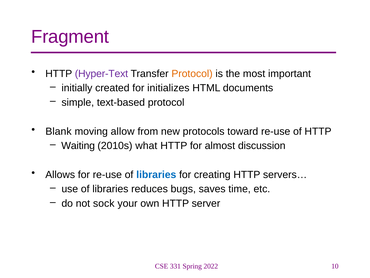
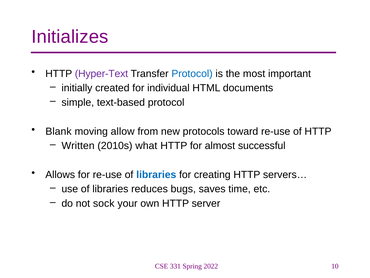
Fragment: Fragment -> Initializes (70, 37)
Protocol colour: orange -> blue (192, 74)
initializes: initializes -> individual (168, 88)
Waiting: Waiting -> Written (78, 146)
discussion: discussion -> successful (262, 146)
